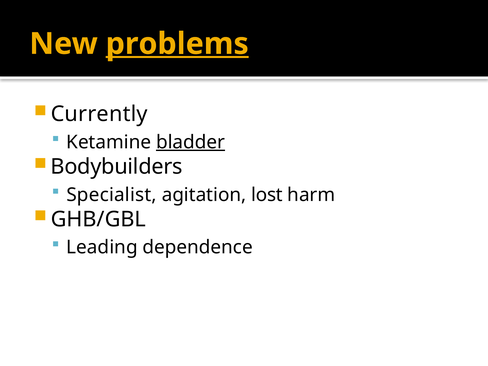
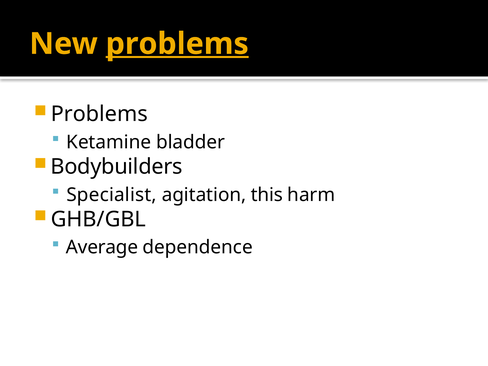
Currently: Currently -> Problems (99, 114)
bladder underline: present -> none (191, 142)
lost: lost -> this (267, 195)
Leading: Leading -> Average (102, 247)
